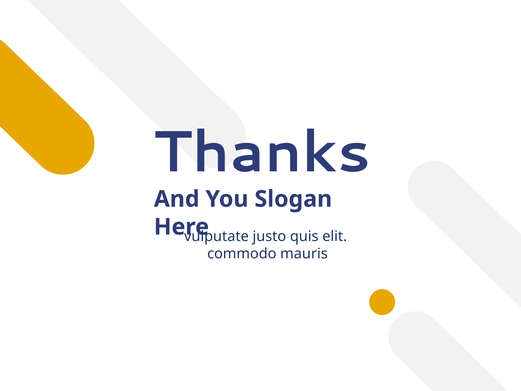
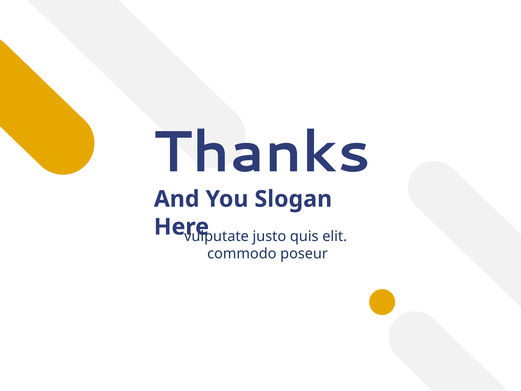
mauris: mauris -> poseur (304, 254)
